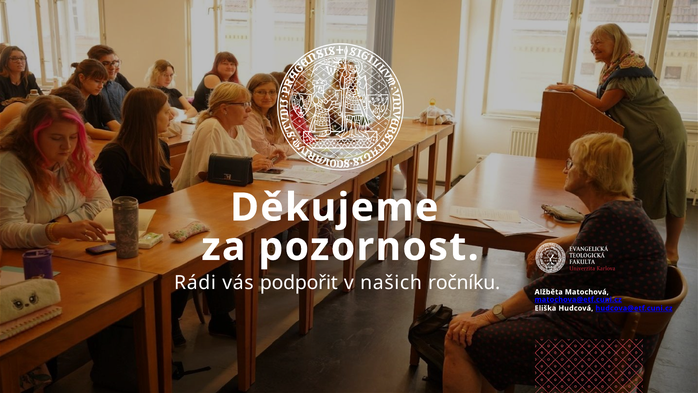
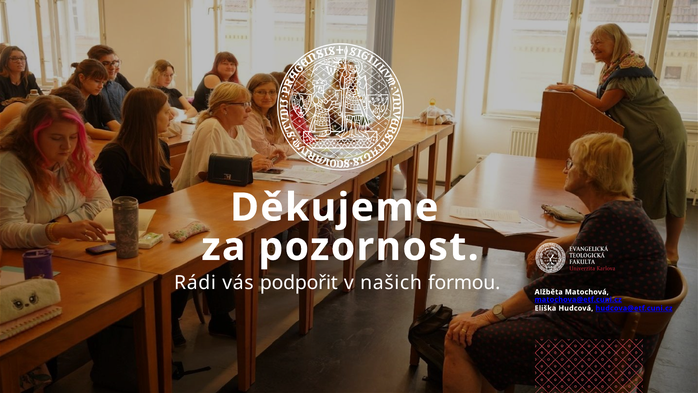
ročníku: ročníku -> formou (464, 282)
